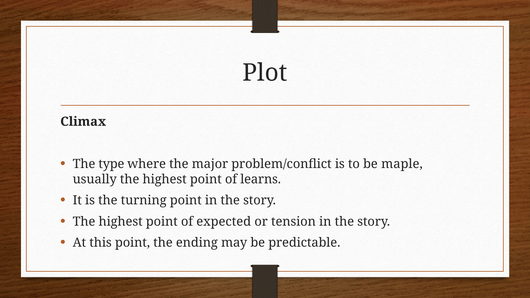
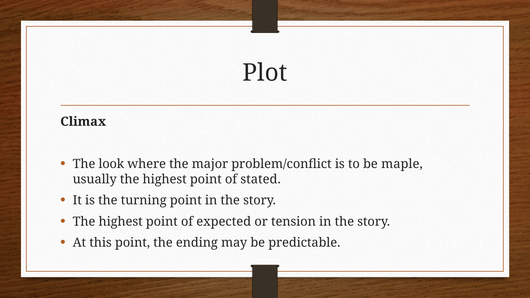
type: type -> look (111, 164)
learns: learns -> stated (261, 179)
